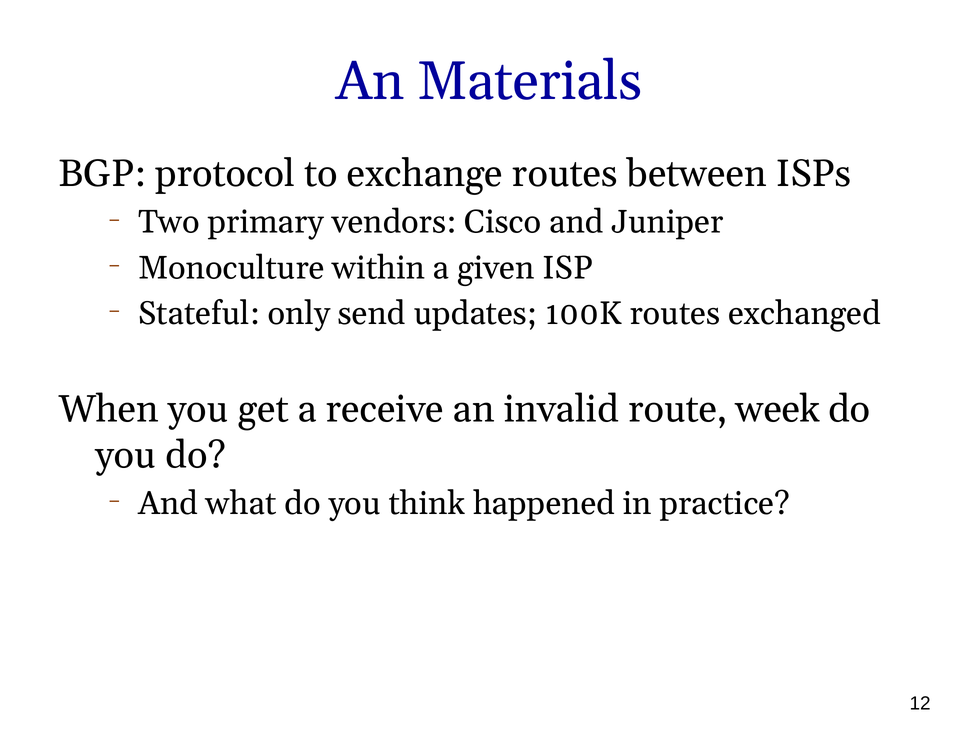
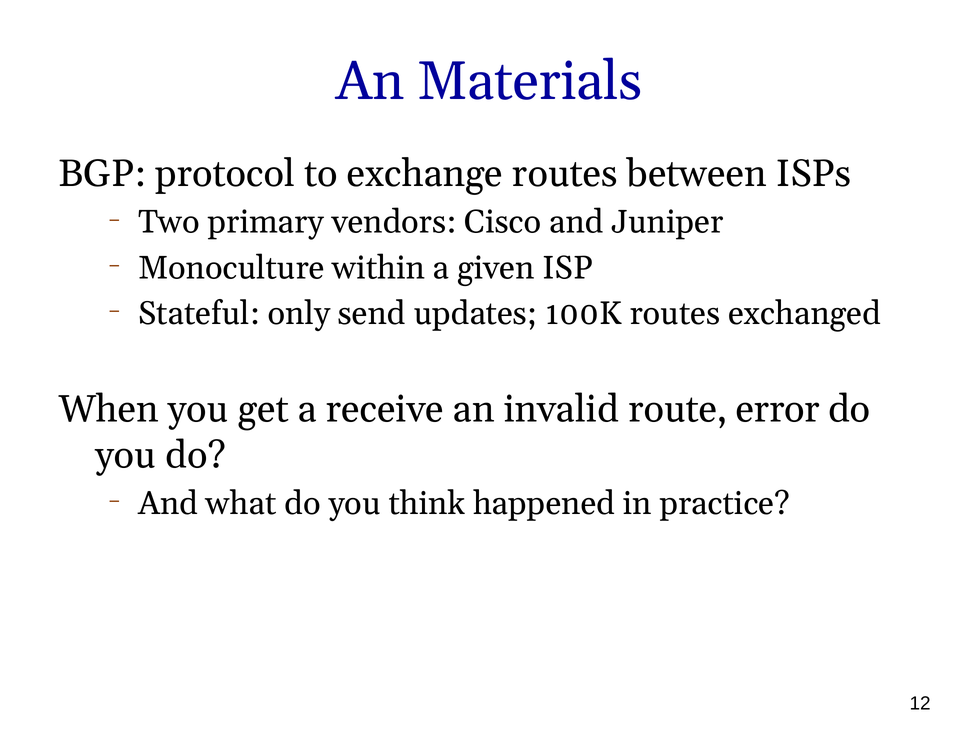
week: week -> error (778, 410)
